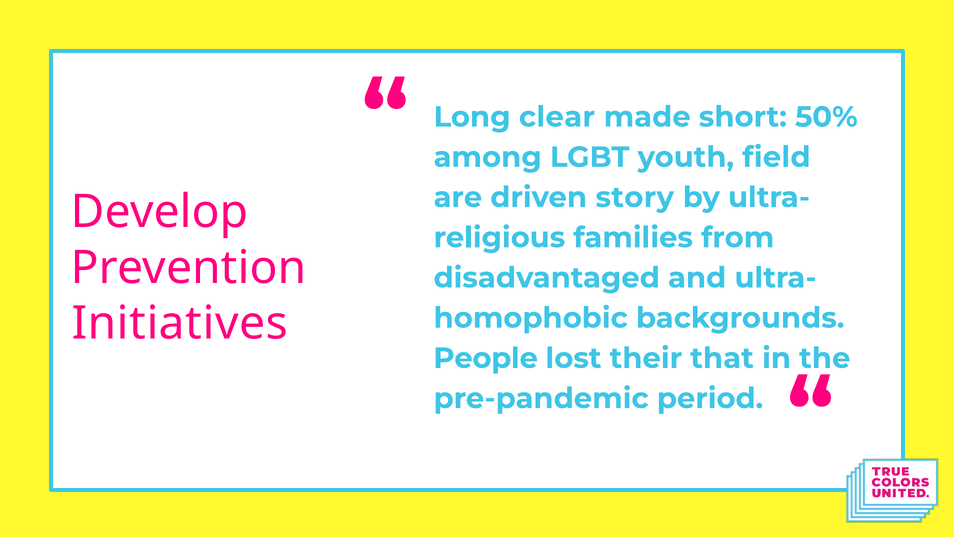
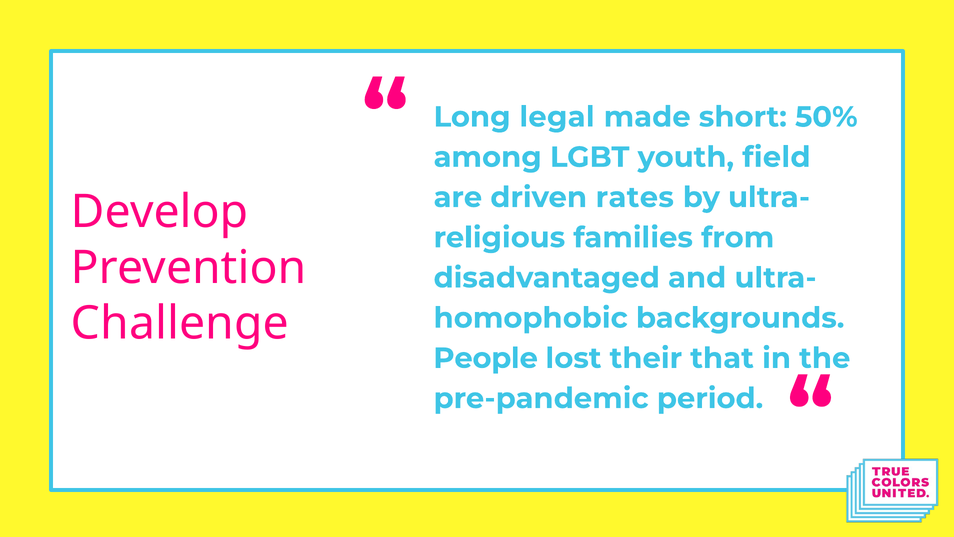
clear: clear -> legal (557, 117)
story: story -> rates (635, 197)
Initiatives: Initiatives -> Challenge (180, 323)
